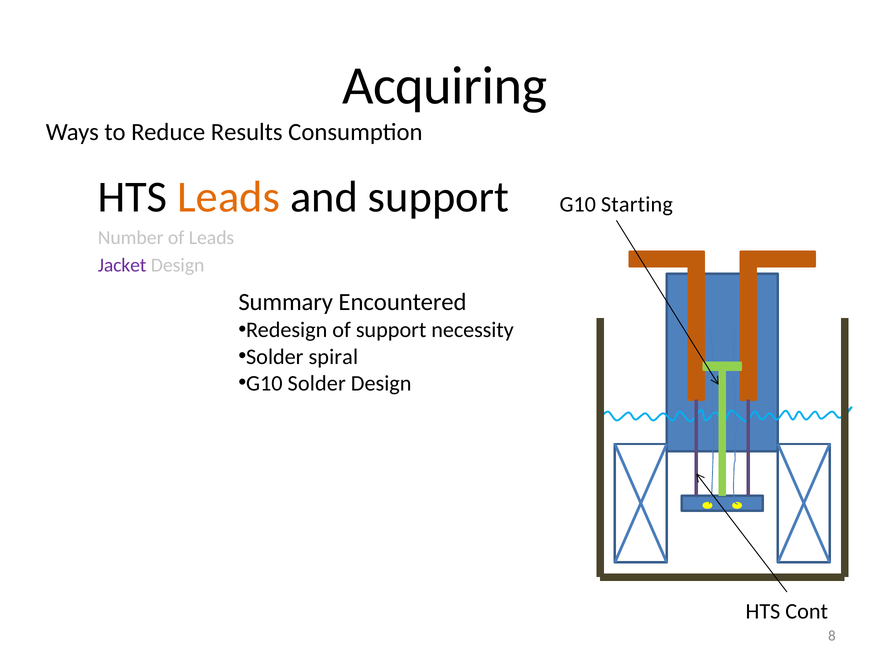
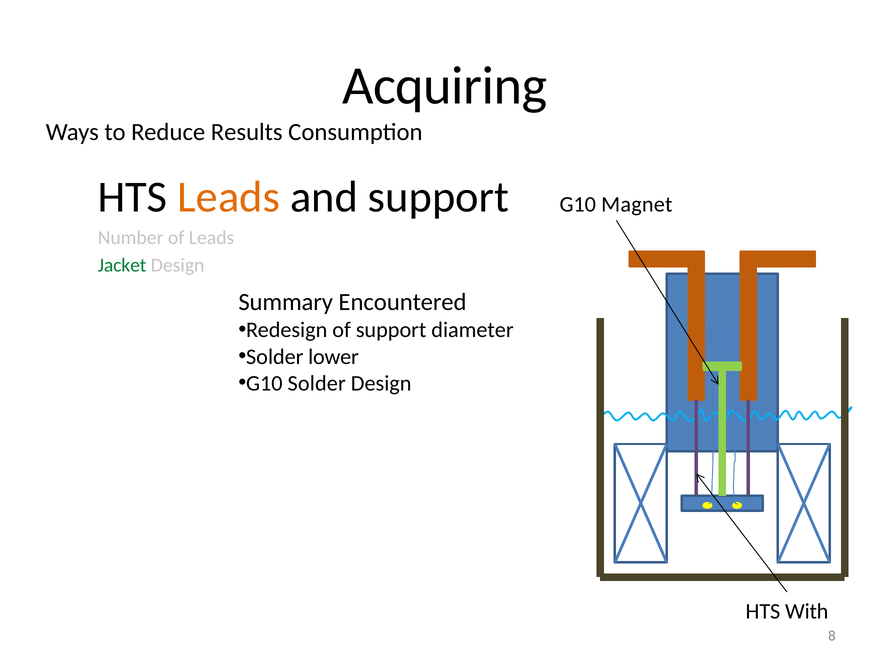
Starting: Starting -> Magnet (637, 204)
Jacket colour: purple -> green (122, 266)
necessity: necessity -> diameter (472, 330)
spiral: spiral -> lower (333, 357)
Cont: Cont -> With (807, 612)
